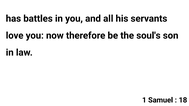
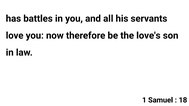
soul's: soul's -> love's (148, 36)
